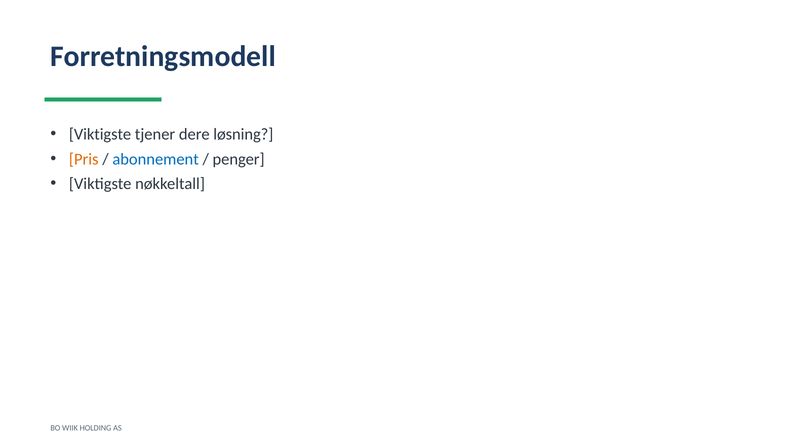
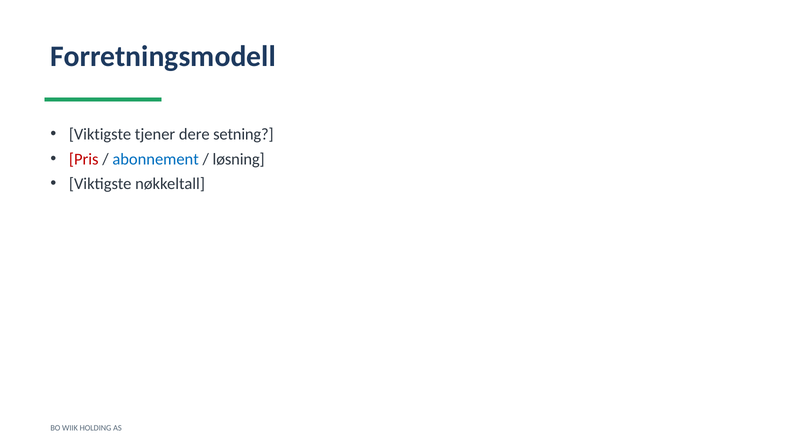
løsning: løsning -> setning (243, 134)
Pris colour: orange -> red (84, 159)
penger: penger -> løsning (239, 159)
